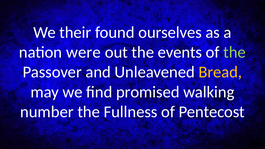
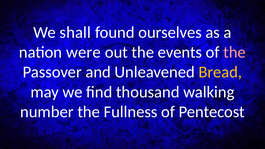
their: their -> shall (75, 32)
the colour: light green -> pink (235, 52)
promised: promised -> thousand (148, 92)
